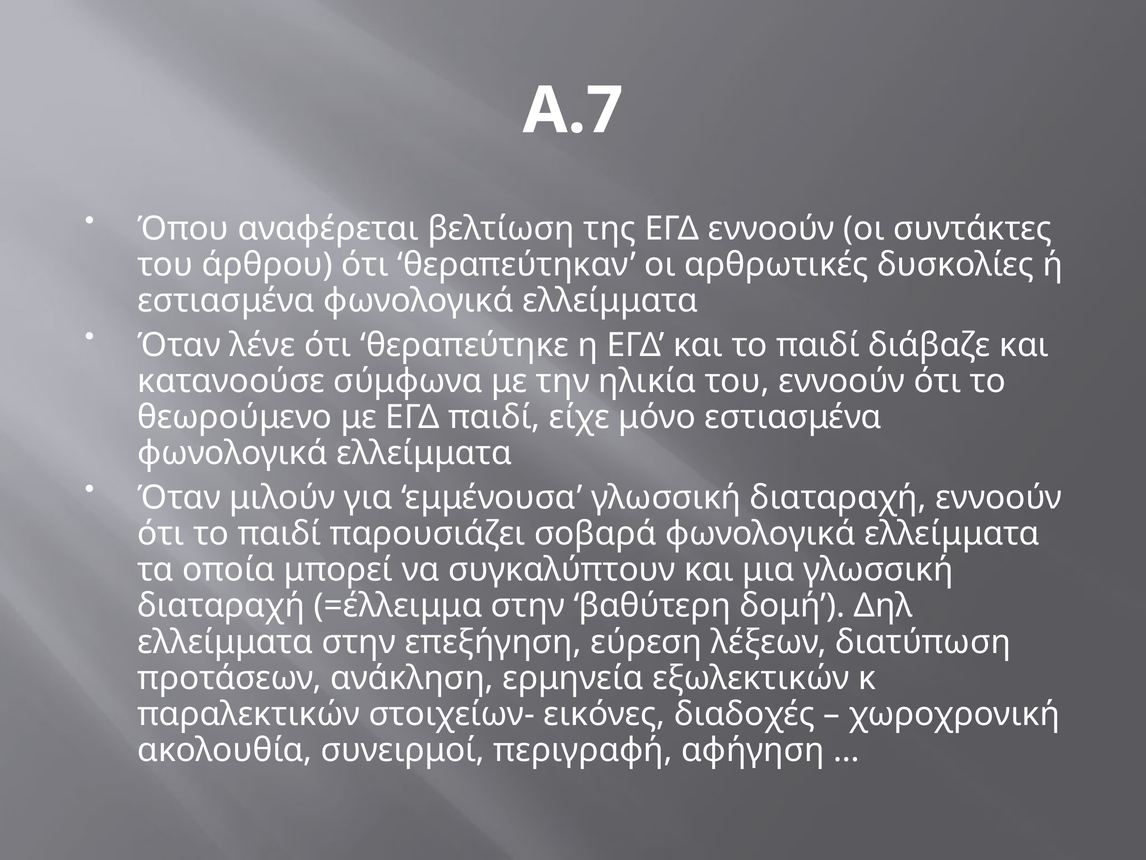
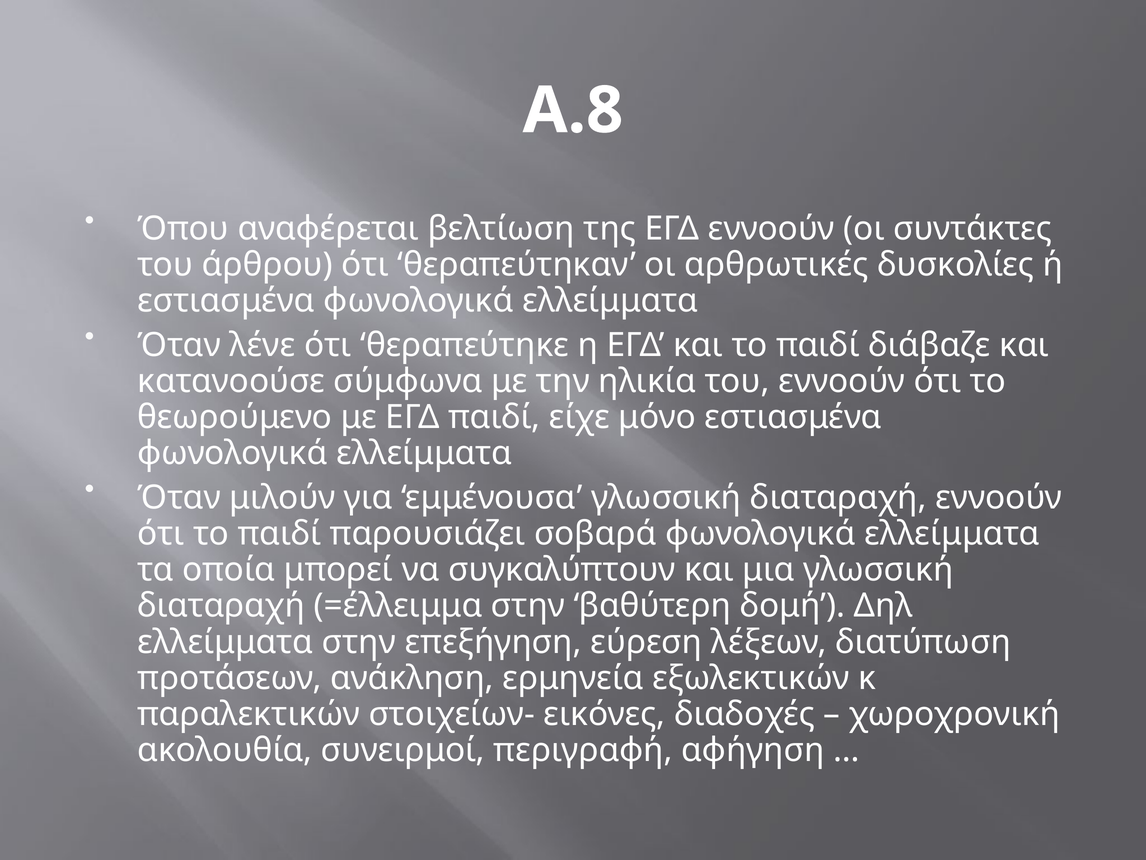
Α.7: Α.7 -> Α.8 (573, 111)
